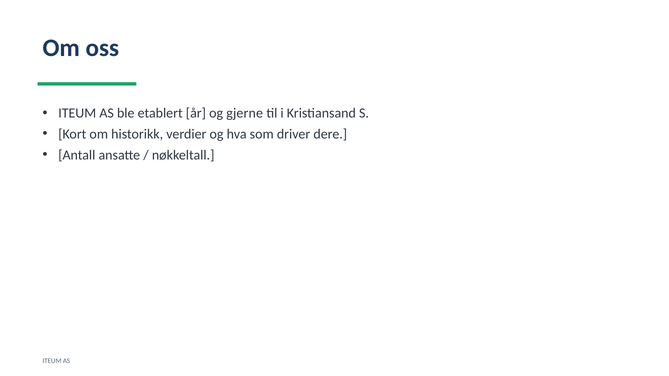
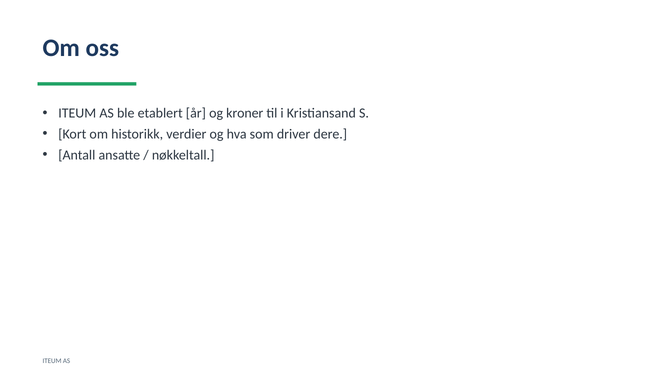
gjerne: gjerne -> kroner (245, 113)
